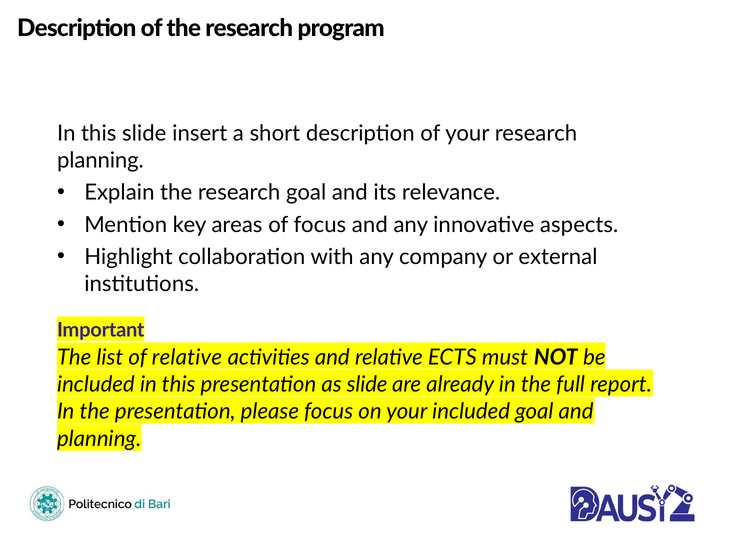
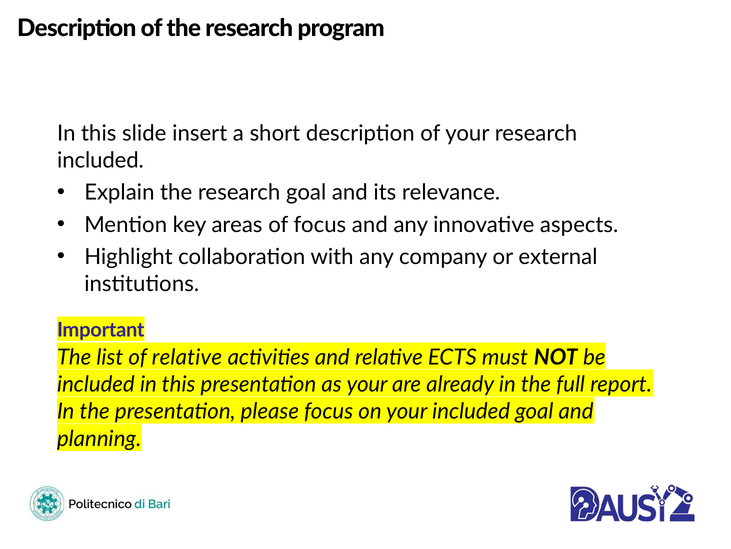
planning: planning -> included (100, 160)
as slide: slide -> your (367, 384)
